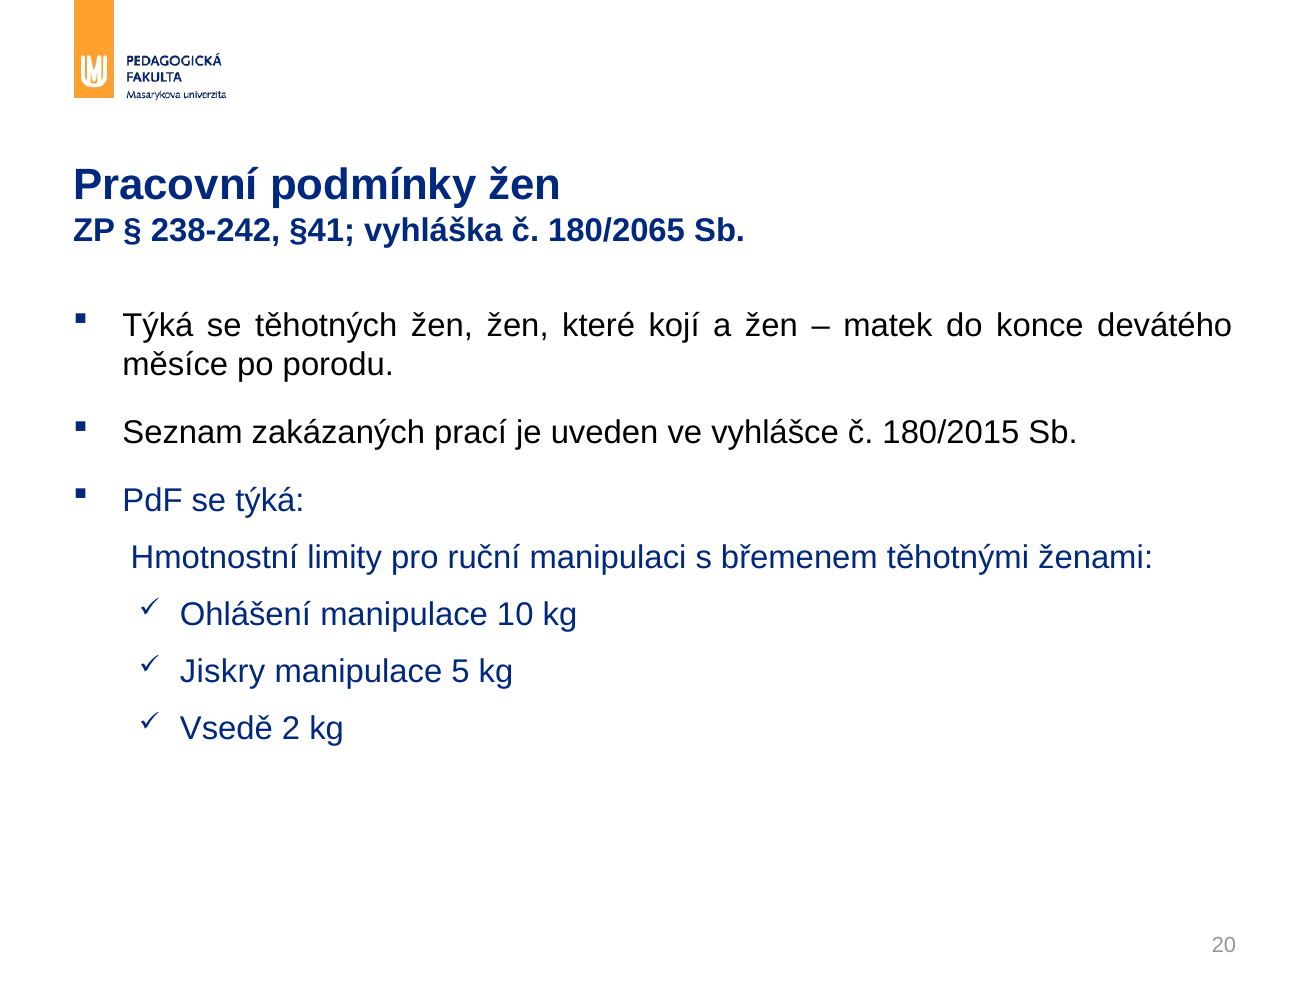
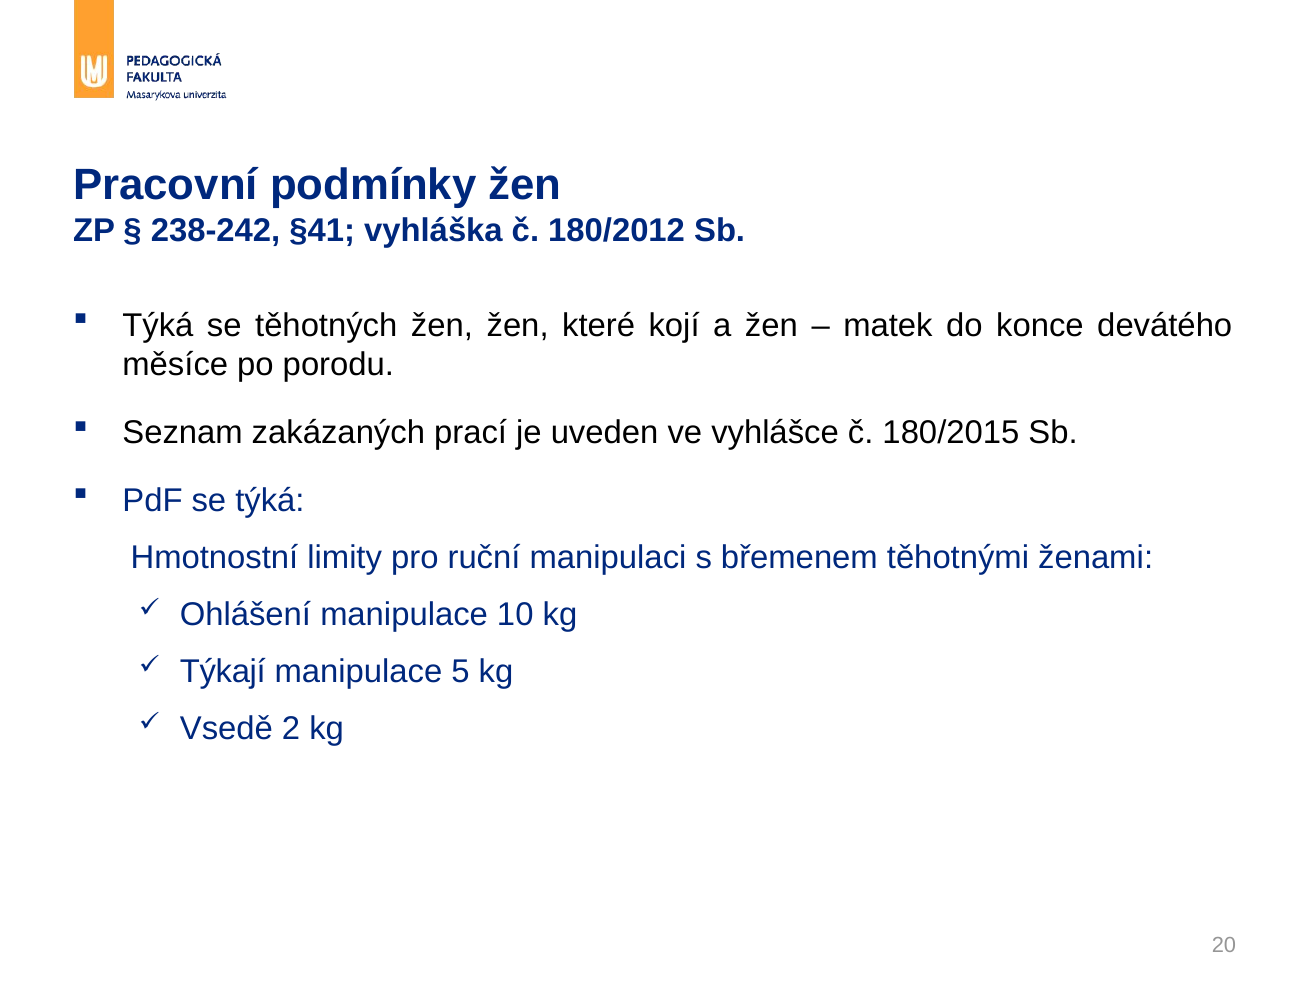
180/2065: 180/2065 -> 180/2012 (617, 231)
Jiskry: Jiskry -> Týkají (223, 671)
